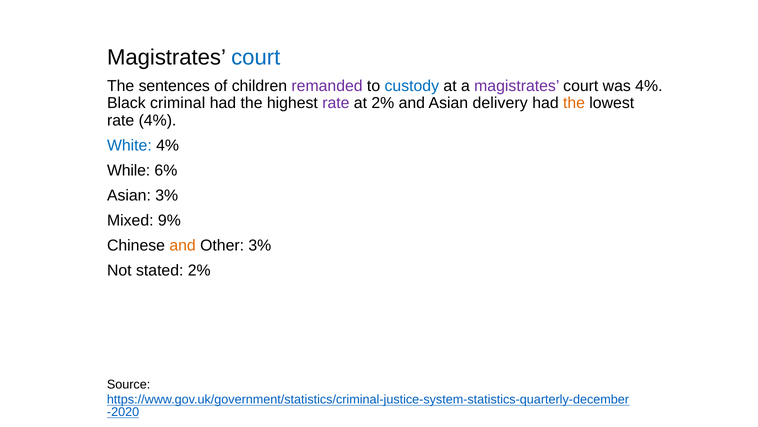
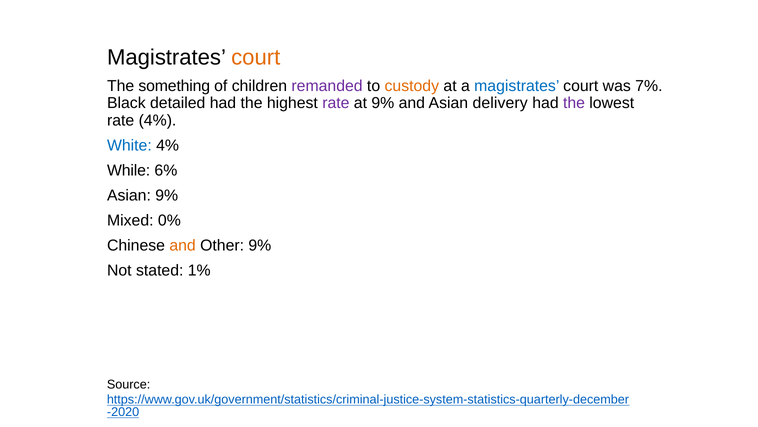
court colour: blue -> orange (256, 58)
sentences: sentences -> something (174, 86)
custody colour: blue -> orange (412, 86)
magistrates colour: purple -> blue (517, 86)
was 4%: 4% -> 7% (649, 86)
criminal: criminal -> detailed (178, 103)
at 2%: 2% -> 9% (383, 103)
the colour: orange -> purple (574, 103)
Asian 3%: 3% -> 9% (167, 195)
9%: 9% -> 0% (169, 220)
Other 3%: 3% -> 9% (260, 245)
stated 2%: 2% -> 1% (199, 270)
